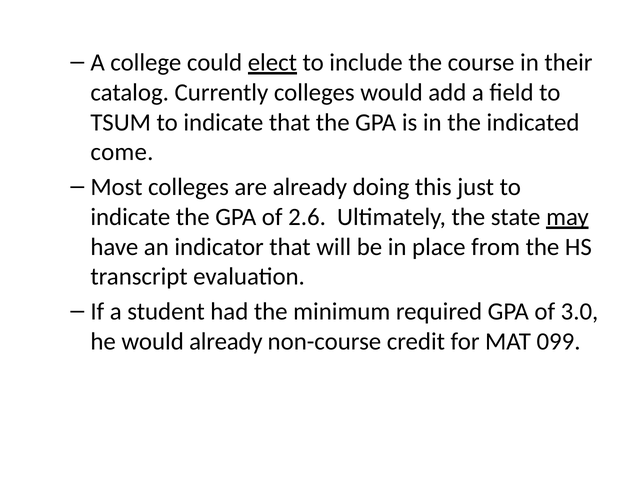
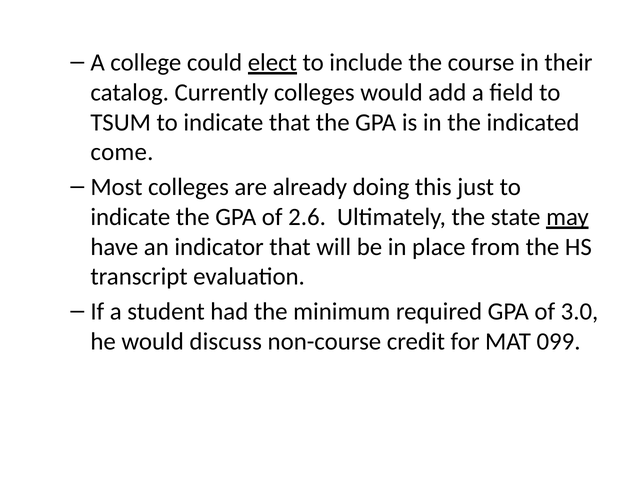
would already: already -> discuss (226, 341)
